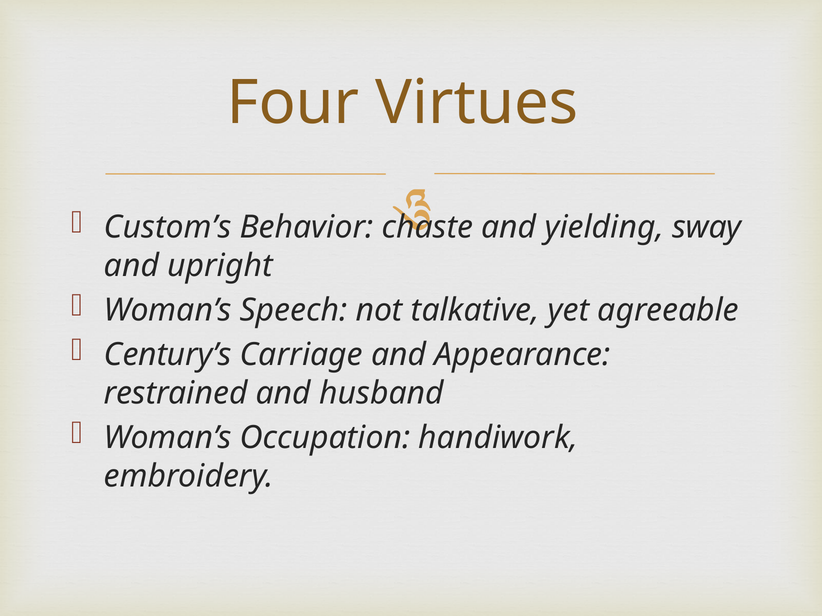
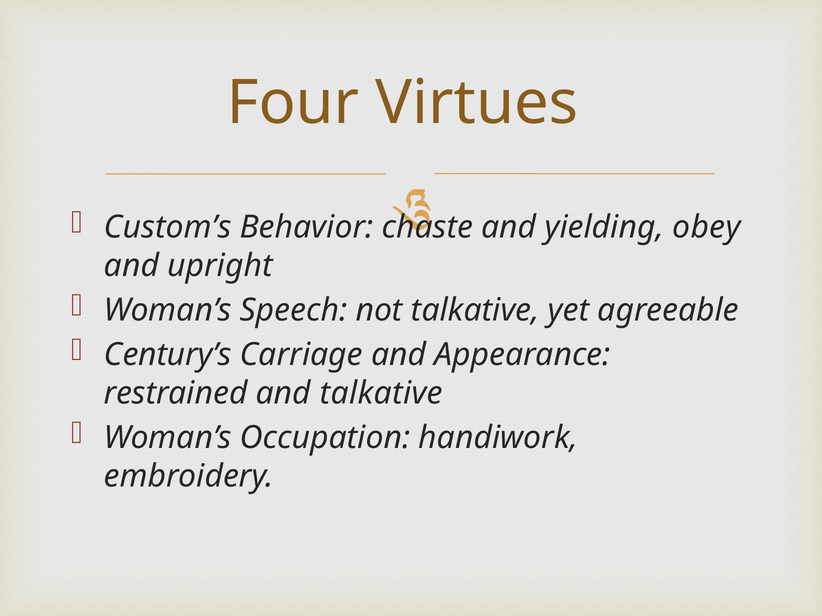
sway: sway -> obey (706, 228)
and husband: husband -> talkative (381, 394)
